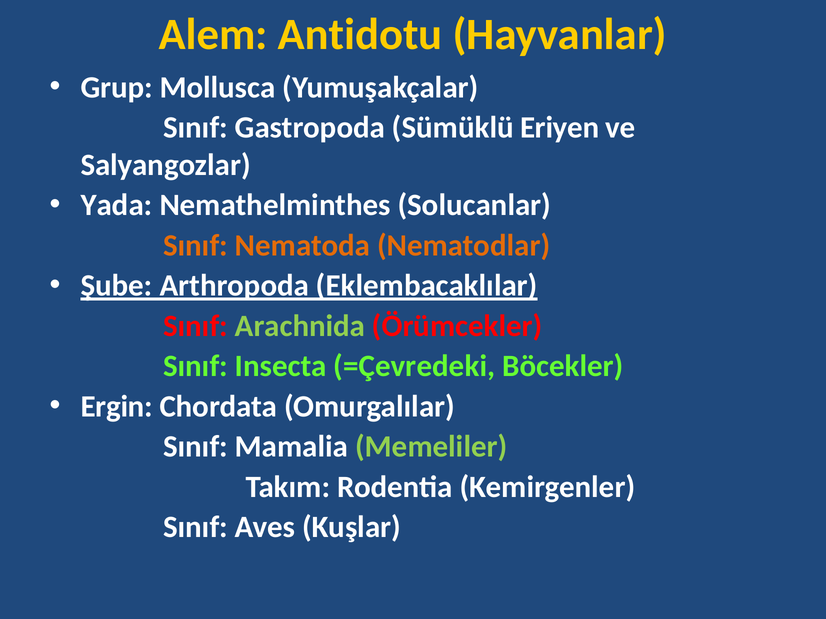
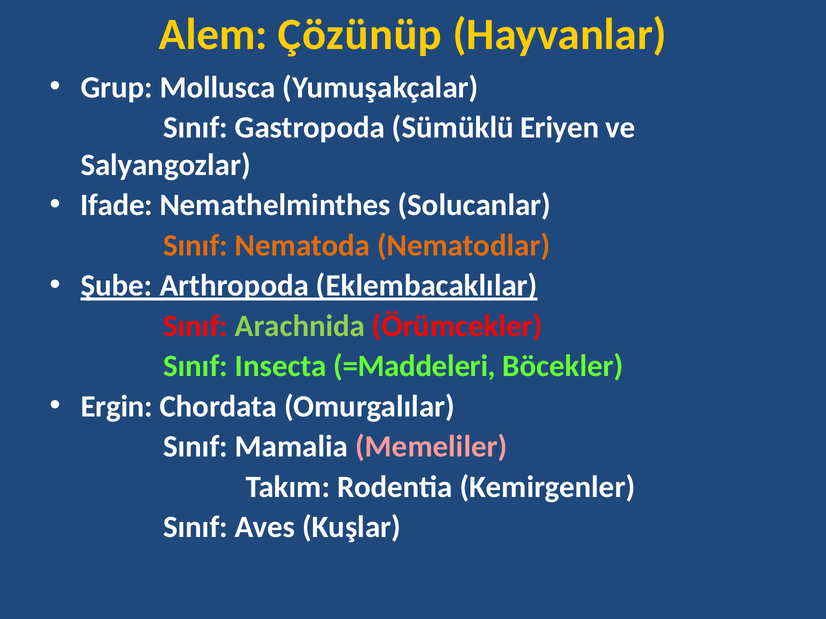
Antidotu: Antidotu -> Çözünüp (360, 34)
Yada: Yada -> Ifade (117, 205)
=Çevredeki: =Çevredeki -> =Maddeleri (414, 366)
Memeliler colour: light green -> pink (431, 447)
